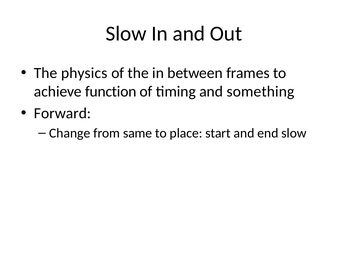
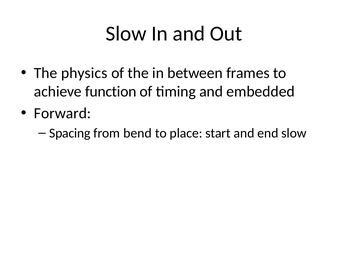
something: something -> embedded (261, 92)
Change: Change -> Spacing (70, 133)
same: same -> bend (137, 133)
